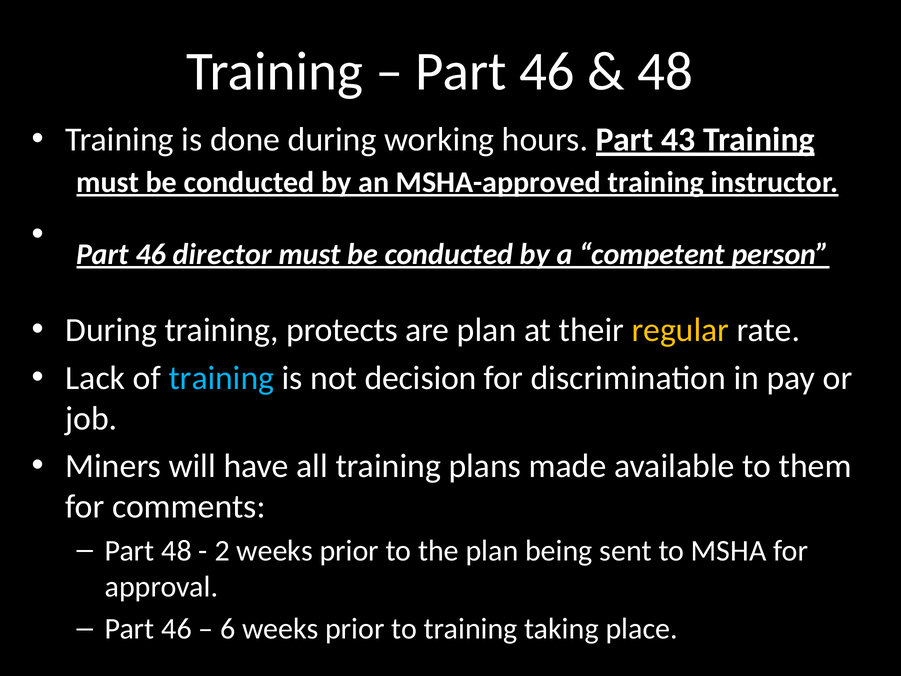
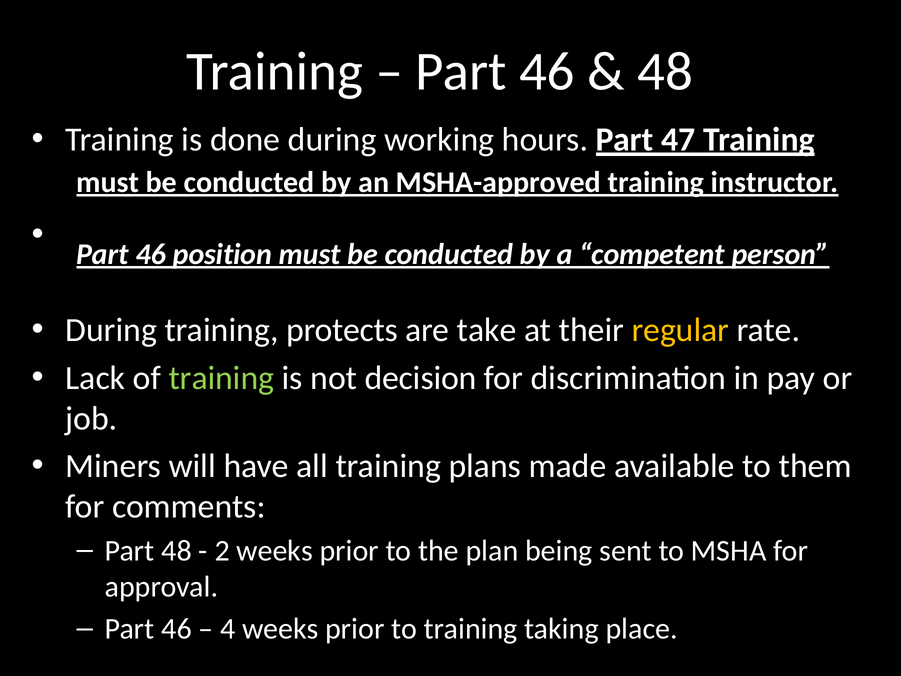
43: 43 -> 47 (678, 140)
director: director -> position (222, 254)
are plan: plan -> take (487, 330)
training colour: light blue -> light green (221, 378)
6: 6 -> 4 (228, 629)
